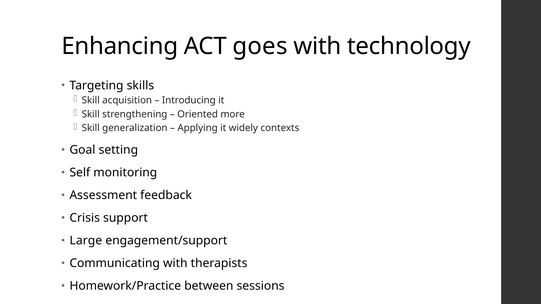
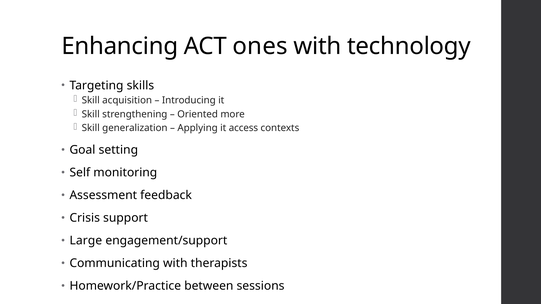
goes: goes -> ones (260, 46)
widely: widely -> access (243, 128)
